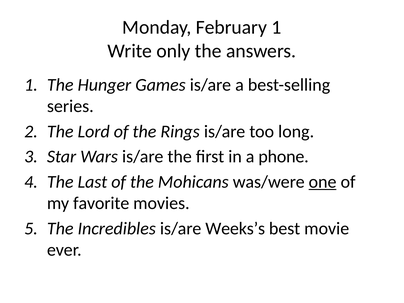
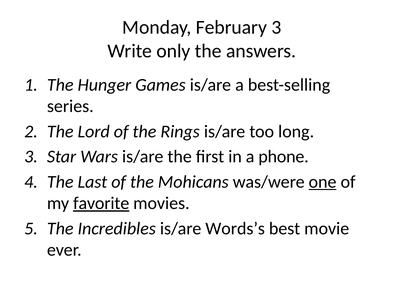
February 1: 1 -> 3 (277, 27)
favorite underline: none -> present (101, 203)
Weeks’s: Weeks’s -> Words’s (235, 228)
